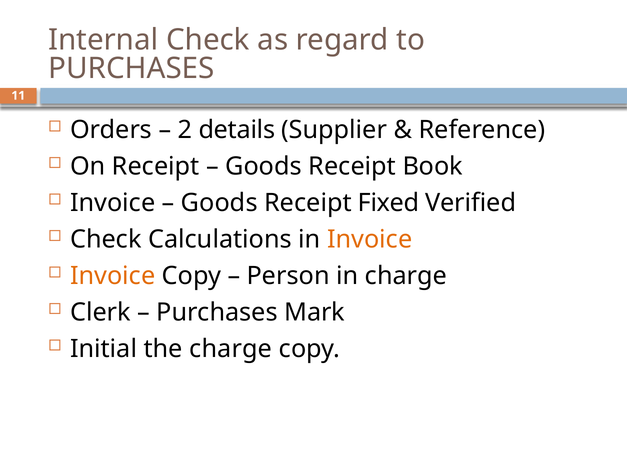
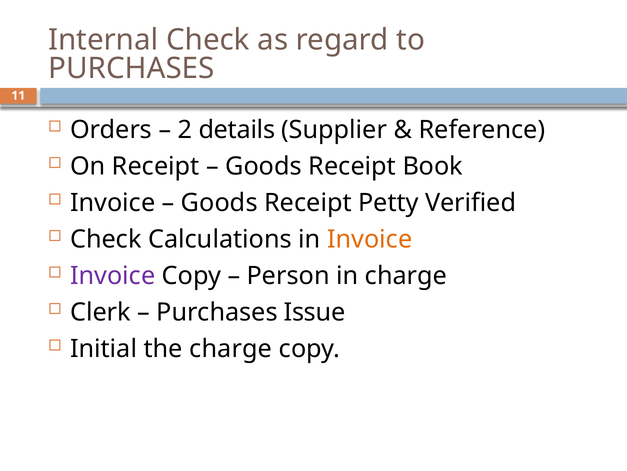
Fixed: Fixed -> Petty (388, 203)
Invoice colour: orange -> purple (113, 275)
Mark: Mark -> Issue (315, 312)
